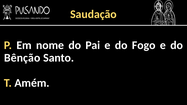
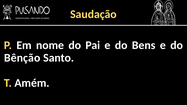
Fogo: Fogo -> Bens (144, 45)
